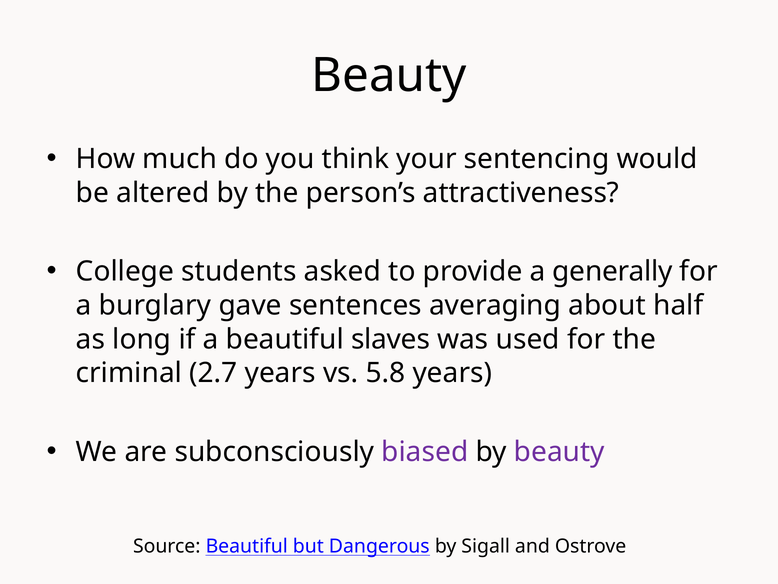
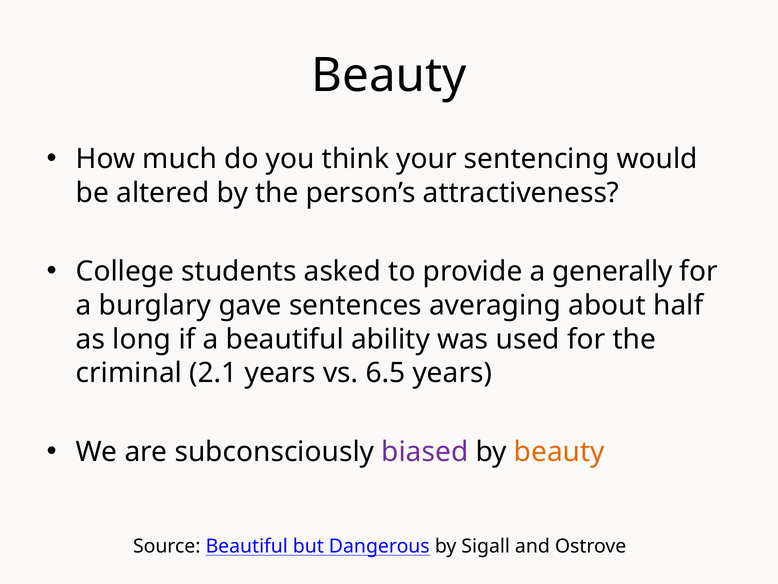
slaves: slaves -> ability (390, 339)
2.7: 2.7 -> 2.1 (213, 373)
5.8: 5.8 -> 6.5 (385, 373)
beauty colour: purple -> orange (559, 452)
